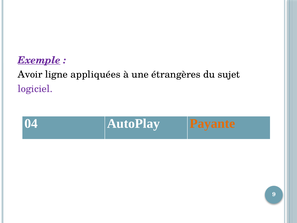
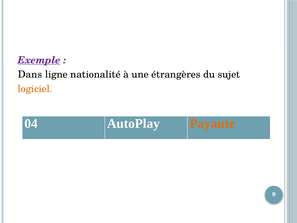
Avoir: Avoir -> Dans (30, 74)
appliquées: appliquées -> nationalité (95, 74)
logiciel colour: purple -> orange (35, 89)
